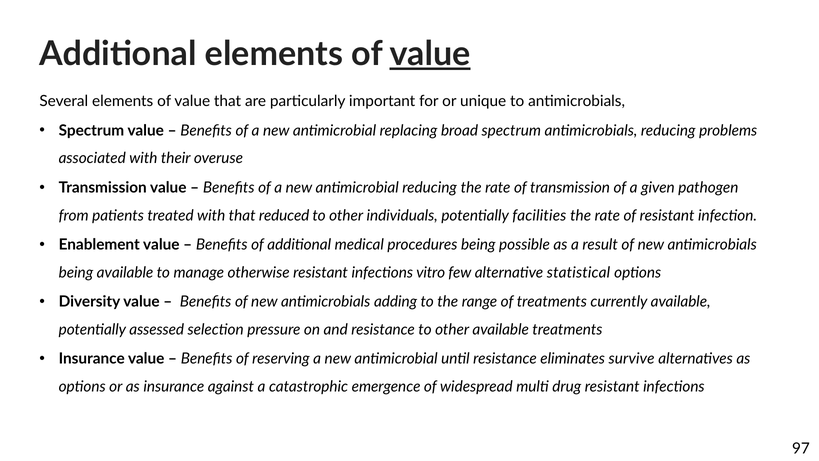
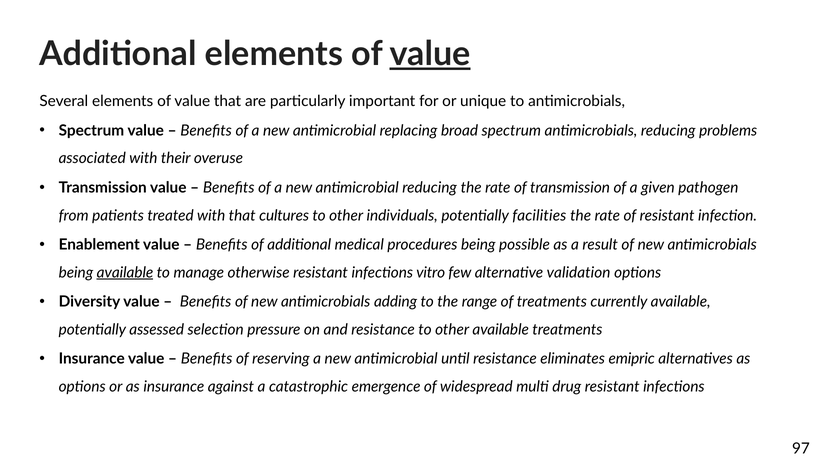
reduced: reduced -> cultures (284, 215)
available underline: none -> present (125, 272)
statistical: statistical -> validation (579, 272)
survive: survive -> emipric (632, 359)
